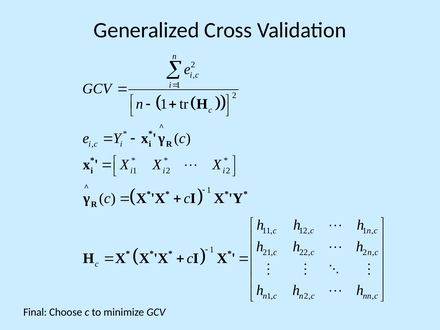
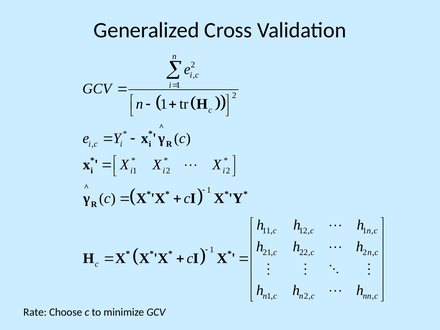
Final: Final -> Rate (35, 312)
